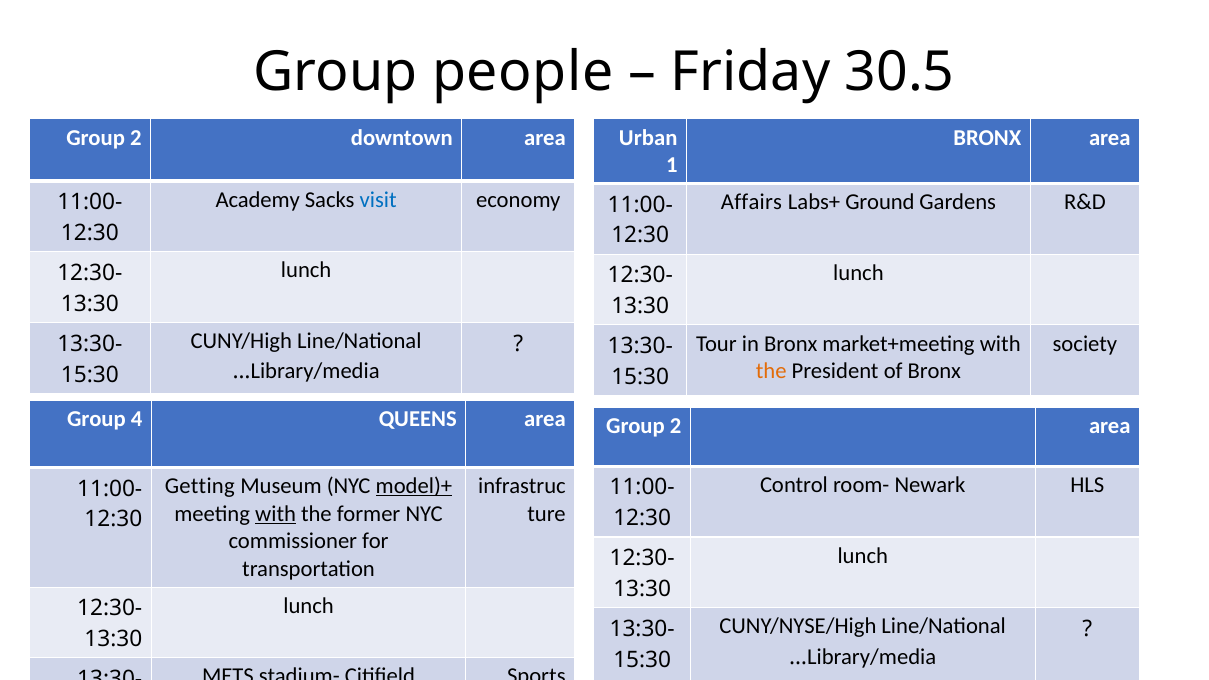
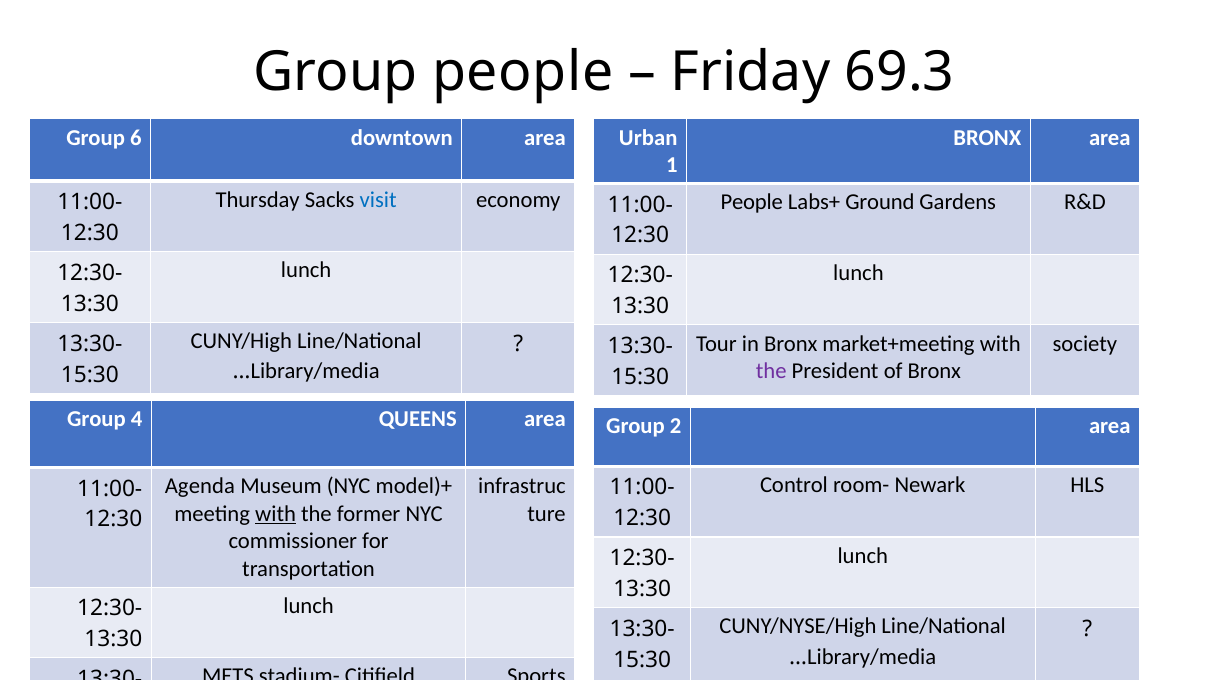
30.5: 30.5 -> 69.3 (900, 73)
2: 2 -> 6 (136, 138)
Academy: Academy -> Thursday (258, 200)
Affairs: Affairs -> People (752, 202)
the colour: orange -> purple (771, 371)
Getting: Getting -> Agenda (200, 486)
model)+ underline: present -> none (414, 486)
